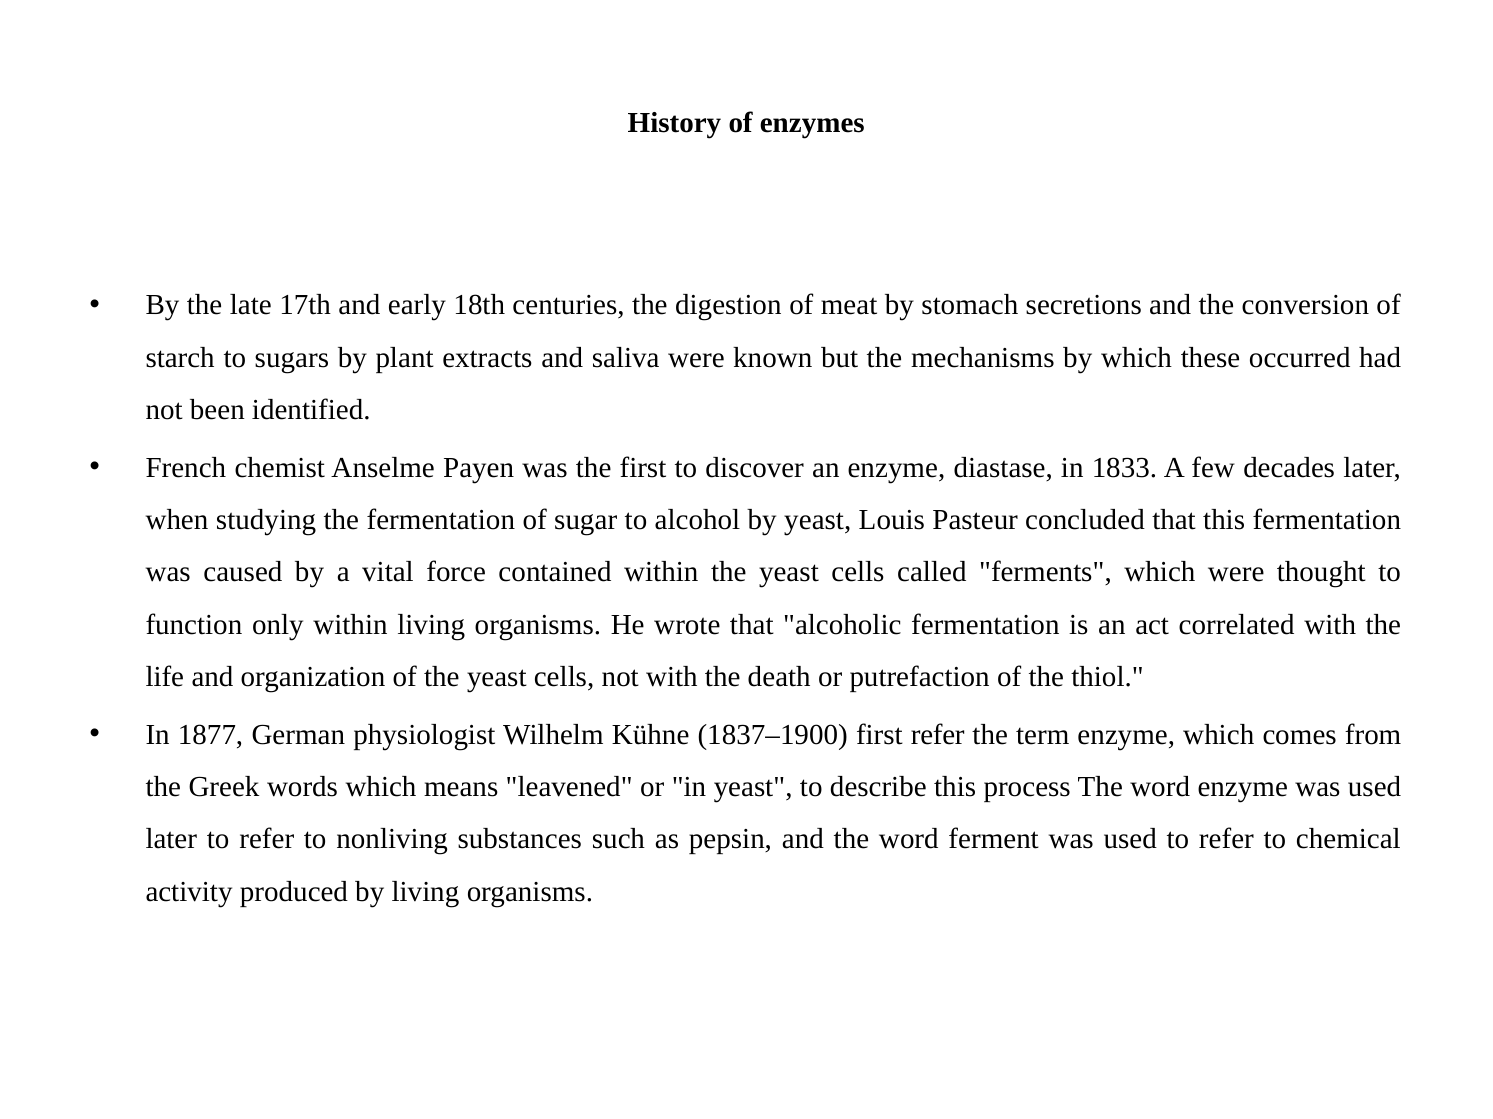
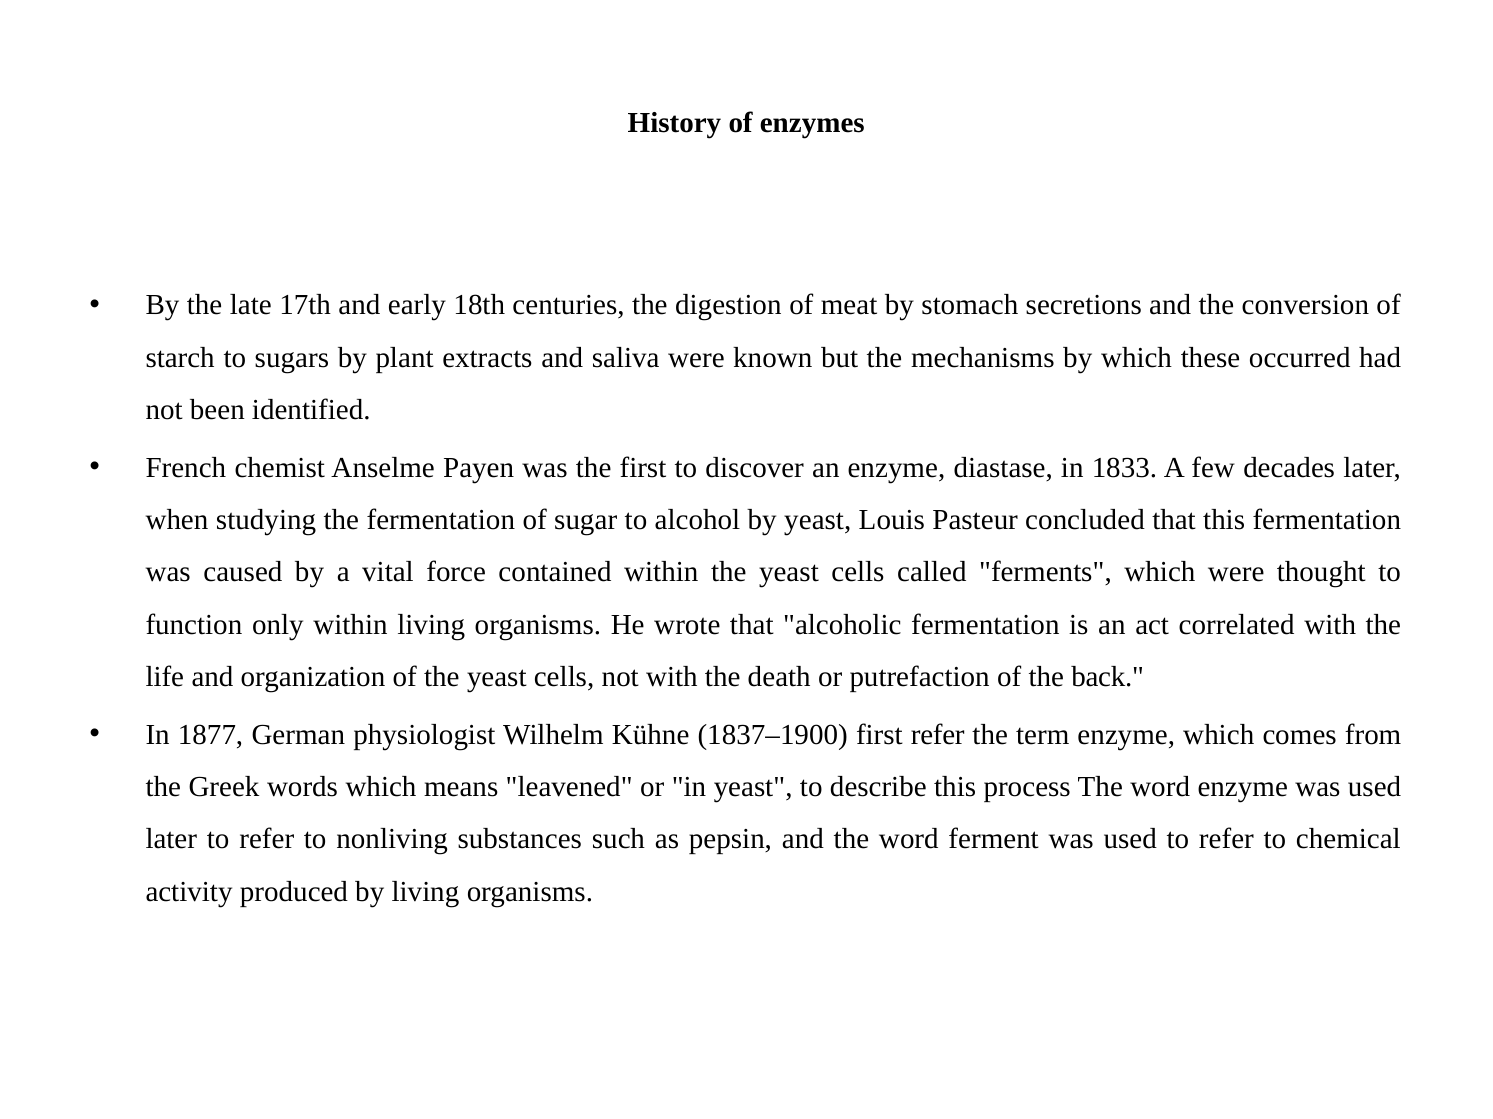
thiol: thiol -> back (1108, 677)
